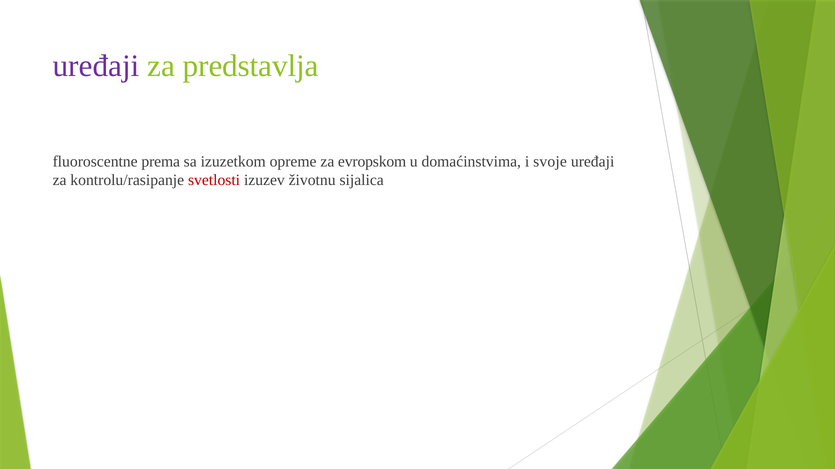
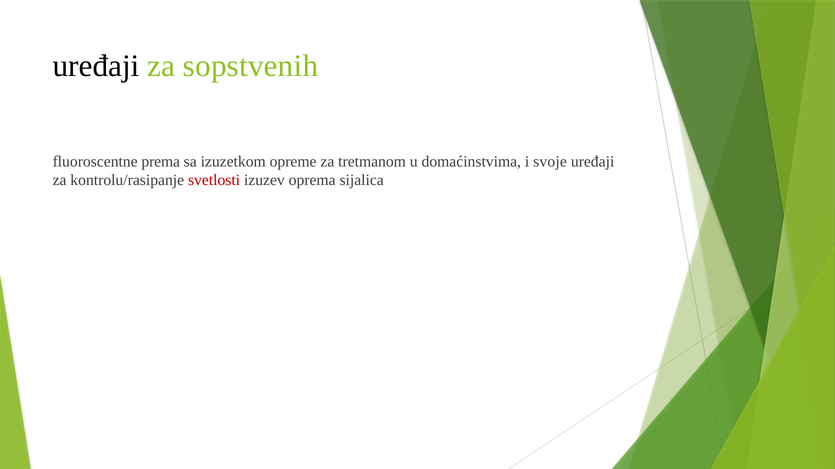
uređaji colour: purple -> black (96, 66)
predstavlja: predstavlja -> sopstvenih (251, 66)
evropskom: evropskom -> tretmanom (372, 162)
životnu: životnu -> oprema (312, 180)
